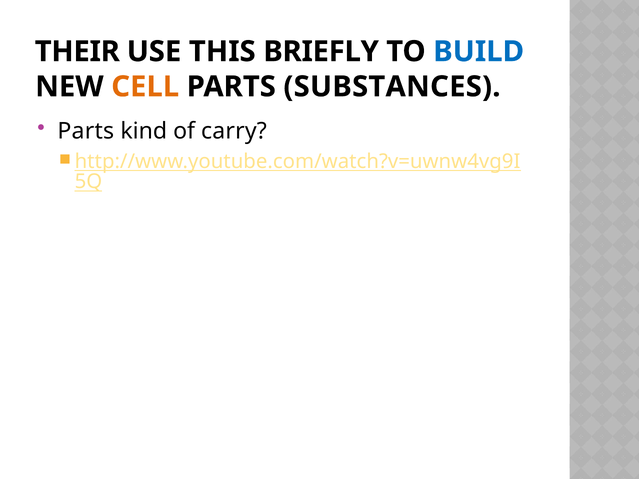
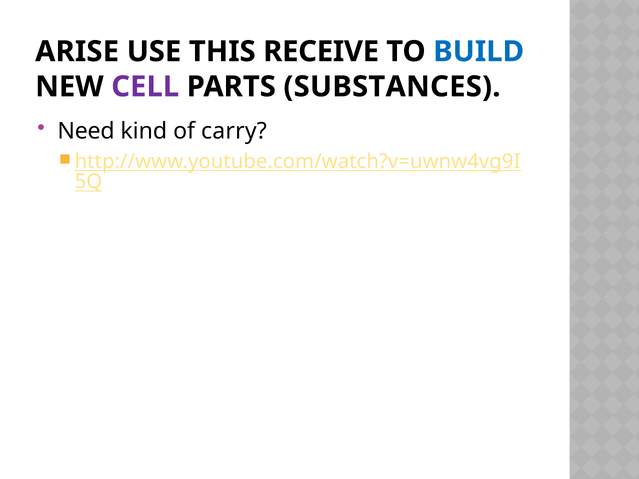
THEIR: THEIR -> ARISE (77, 52)
BRIEFLY: BRIEFLY -> RECEIVE (321, 52)
CELL colour: orange -> purple (145, 87)
Parts: Parts -> Need (86, 131)
